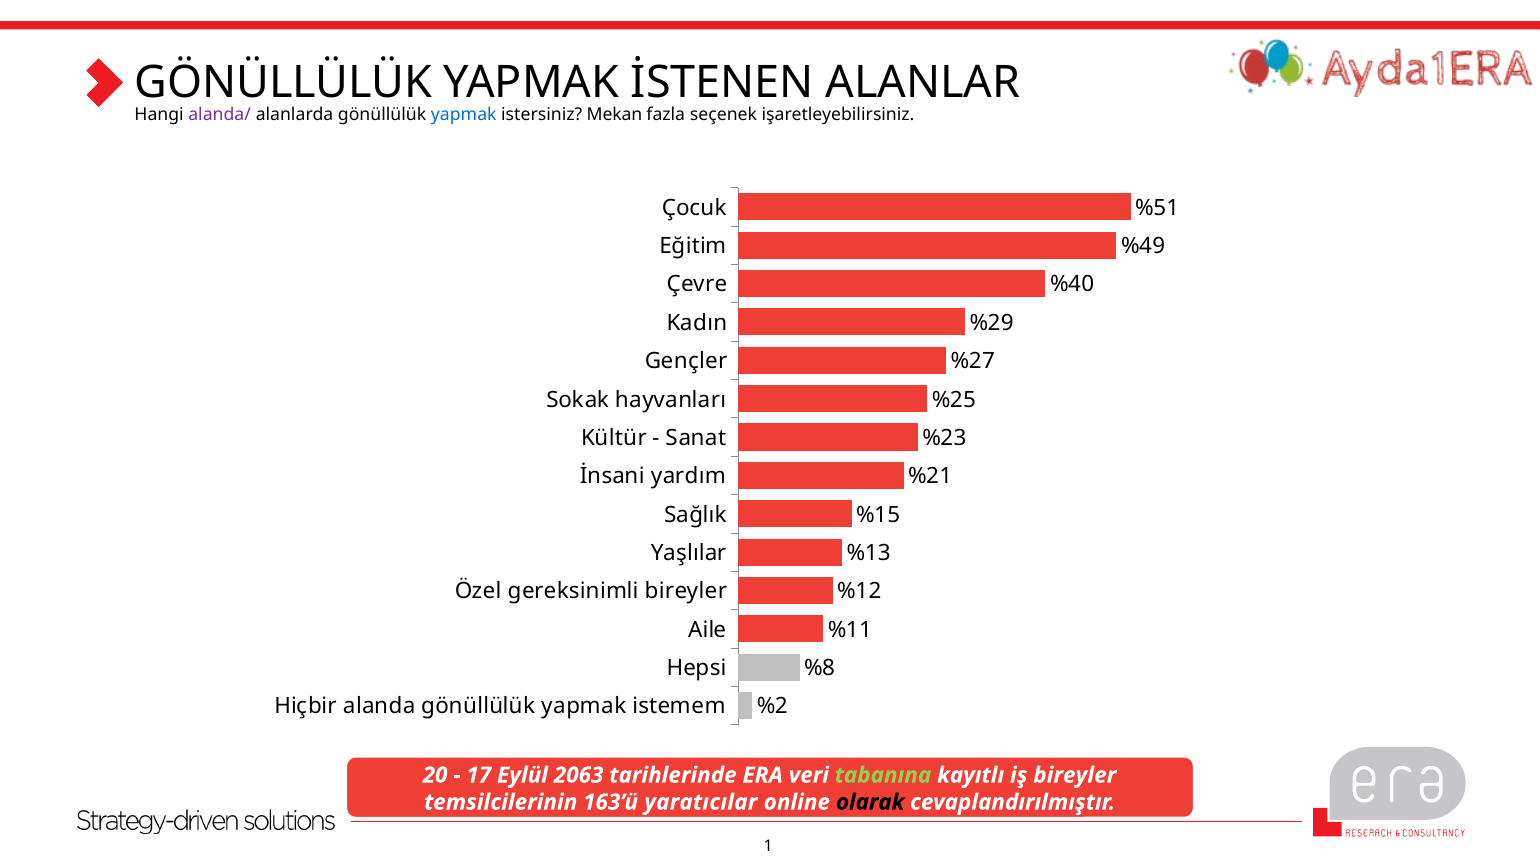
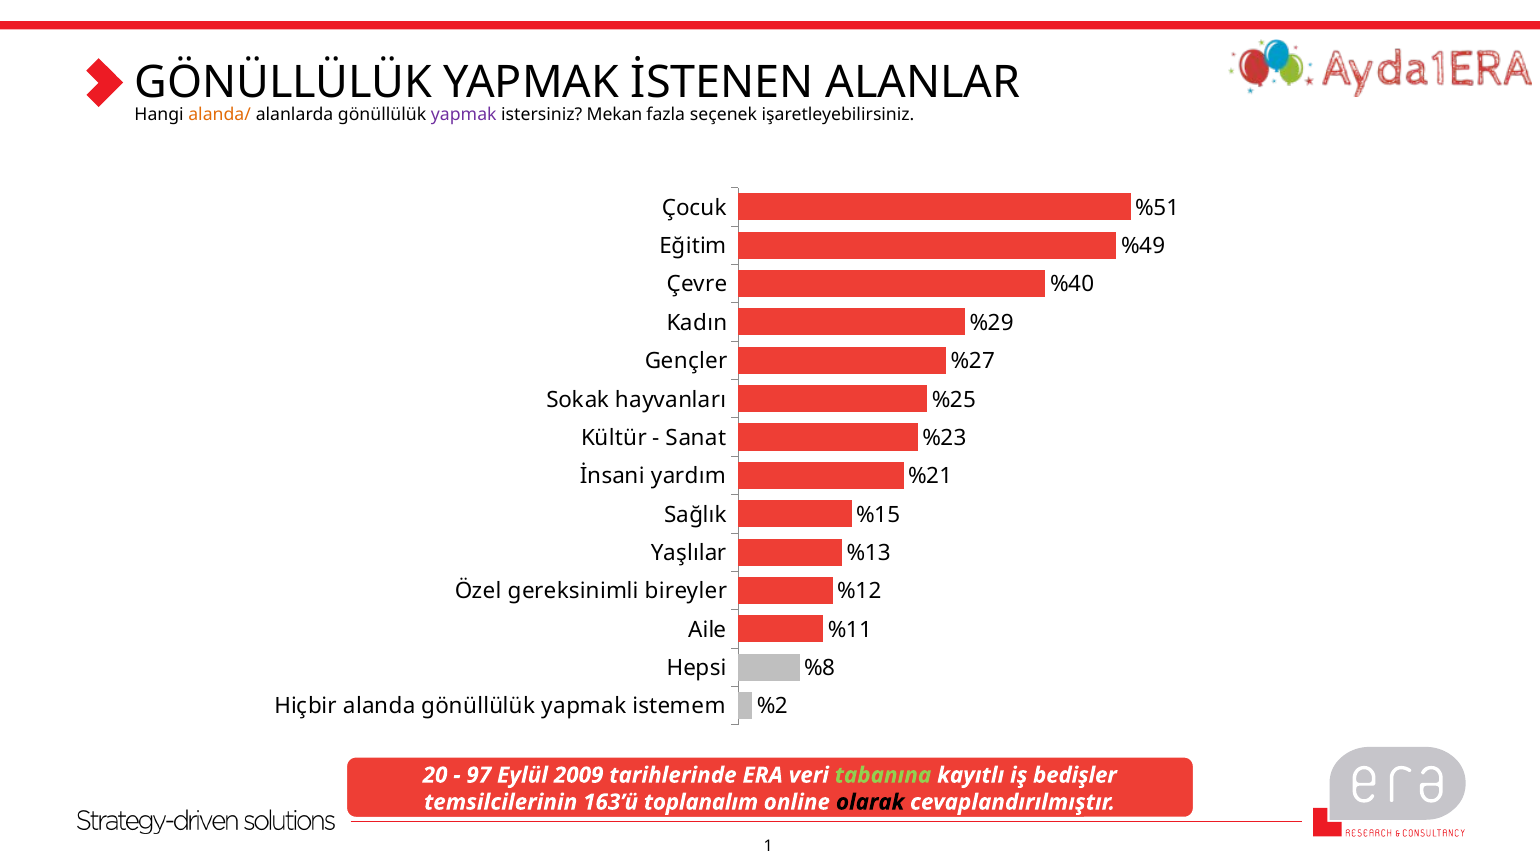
alanda/ colour: purple -> orange (220, 115)
yapmak colour: blue -> purple (464, 115)
17: 17 -> 97 (479, 775)
2063: 2063 -> 2009 (579, 775)
iş bireyler: bireyler -> bedişler (1075, 775)
yaratıcılar: yaratıcılar -> toplanalım (701, 802)
